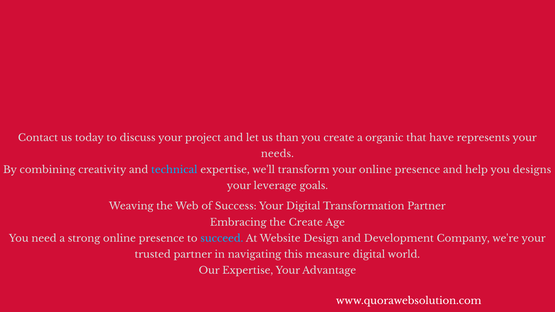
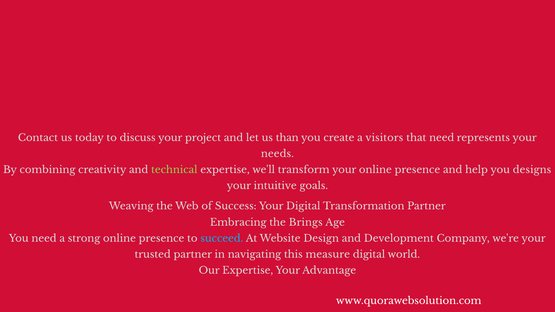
organic: organic -> visitors (384, 138)
that have: have -> need (442, 138)
technical colour: light blue -> light green (174, 170)
leverage: leverage -> intuitive (275, 186)
the Create: Create -> Brings (306, 223)
